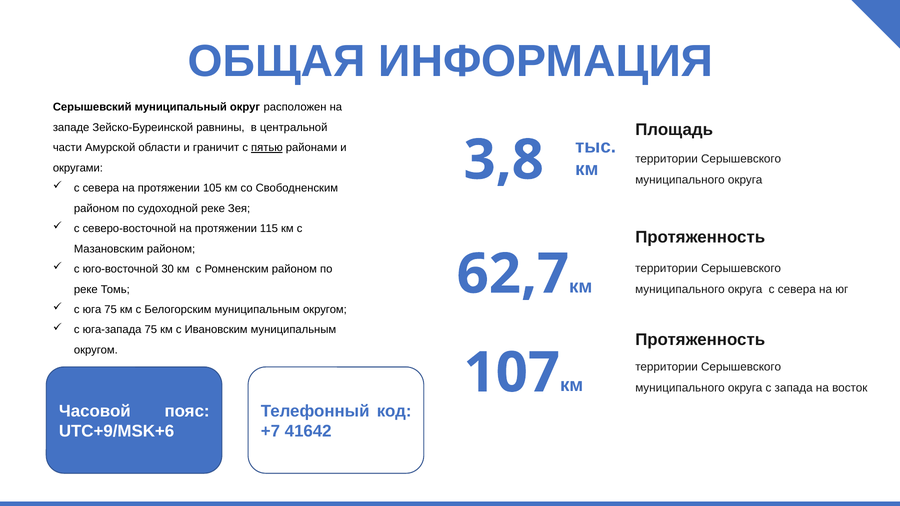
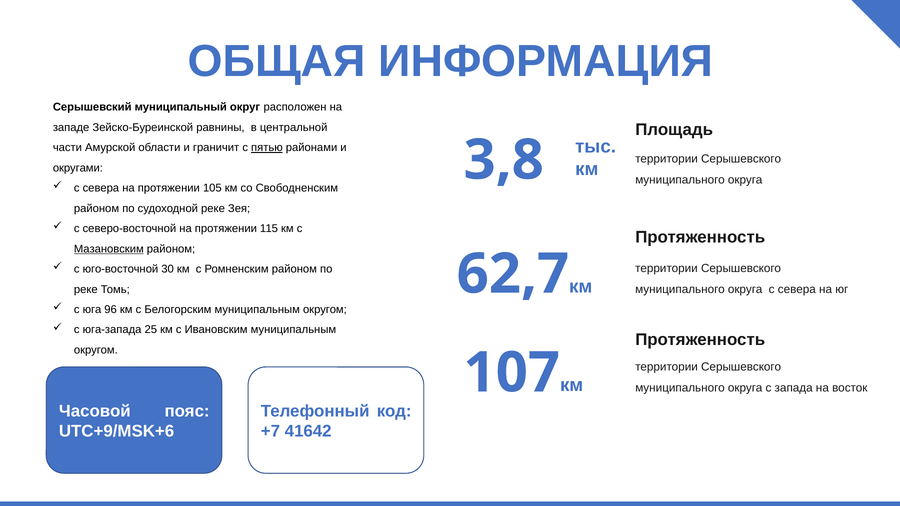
Мазановским underline: none -> present (109, 249)
юга 75: 75 -> 96 (111, 310)
юга-запада 75: 75 -> 25 (151, 330)
